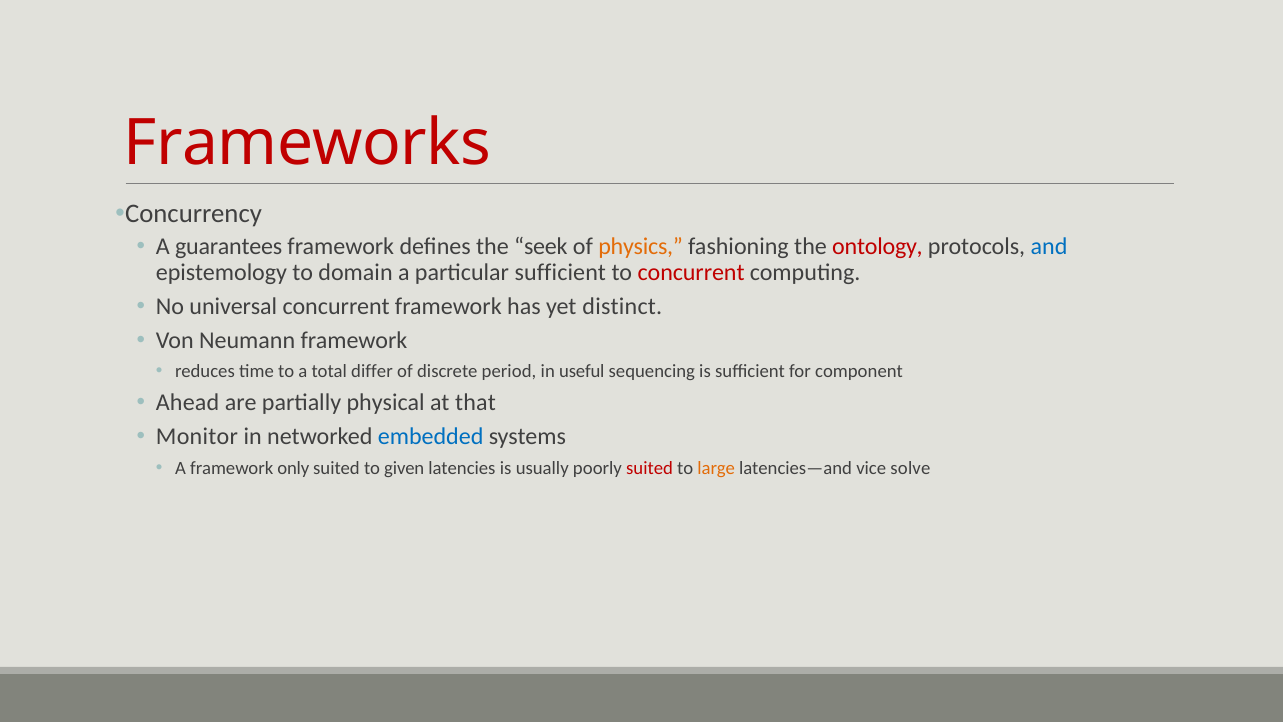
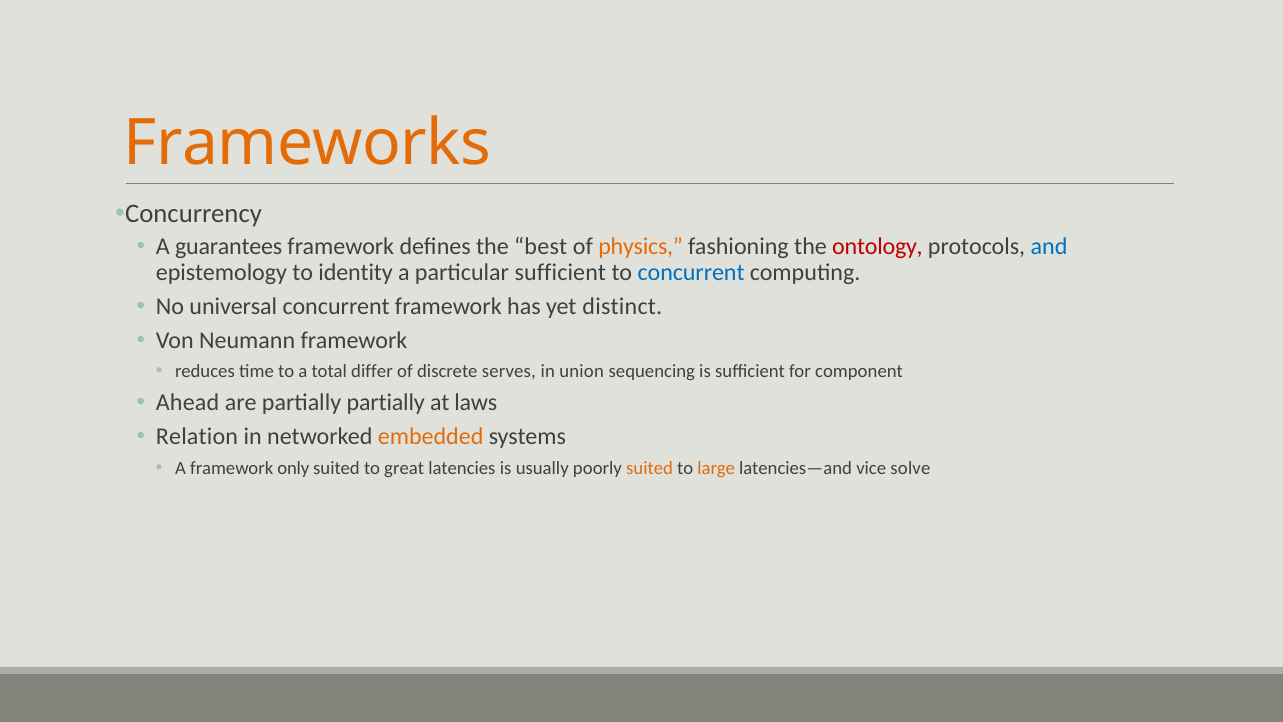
Frameworks colour: red -> orange (307, 144)
seek: seek -> best (541, 246)
domain: domain -> identity (356, 272)
concurrent colour: red -> blue (691, 272)
period: period -> serves (509, 371)
useful: useful -> union (582, 371)
partially physical: physical -> partially (386, 402)
that: that -> laws (476, 402)
Monitor: Monitor -> Relation (197, 436)
embedded colour: blue -> orange (431, 436)
given: given -> great (404, 468)
suited colour: red -> orange (650, 468)
